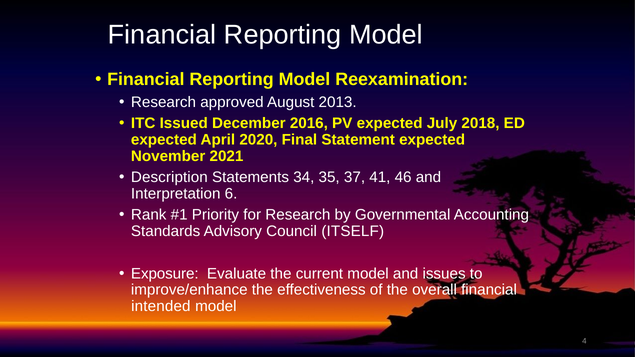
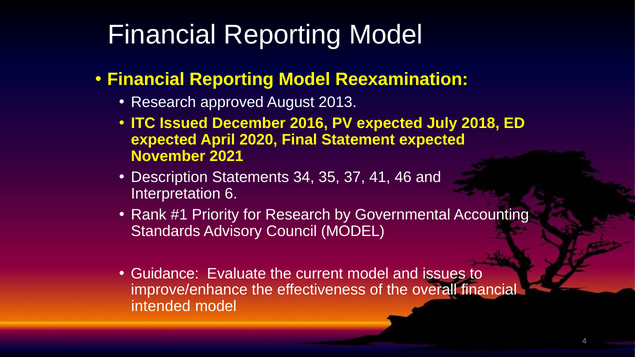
Council ITSELF: ITSELF -> MODEL (353, 231)
Exposure: Exposure -> Guidance (165, 274)
